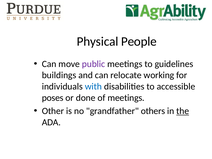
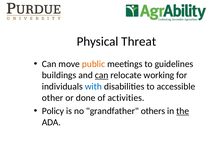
People: People -> Threat (139, 42)
public colour: purple -> orange (94, 64)
can underline: none -> present (102, 75)
poses: poses -> other (53, 98)
of meetings: meetings -> activities (126, 98)
Other: Other -> Policy (53, 111)
